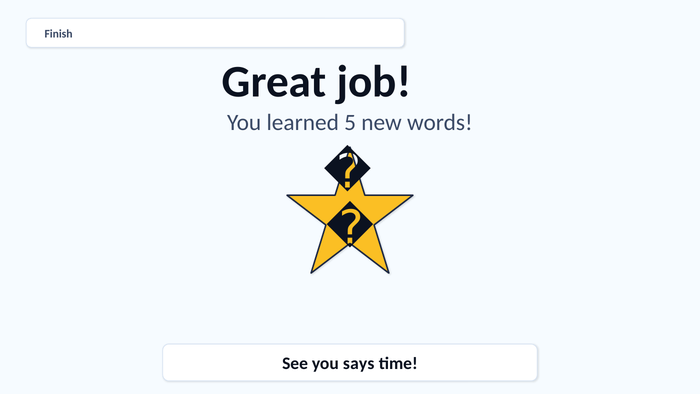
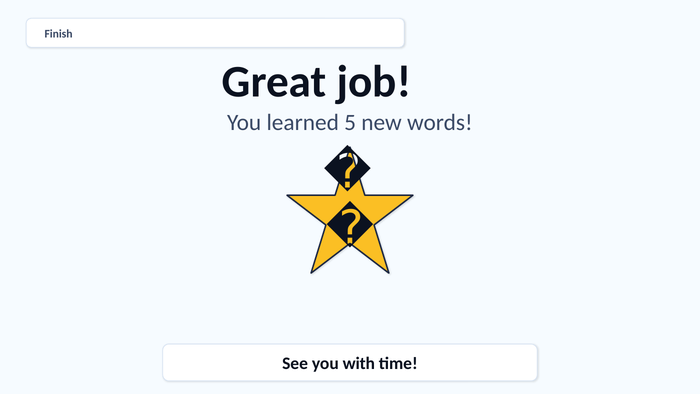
says: says -> with (359, 363)
